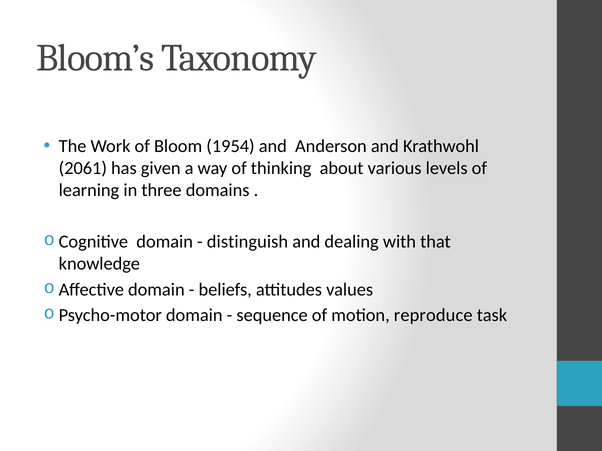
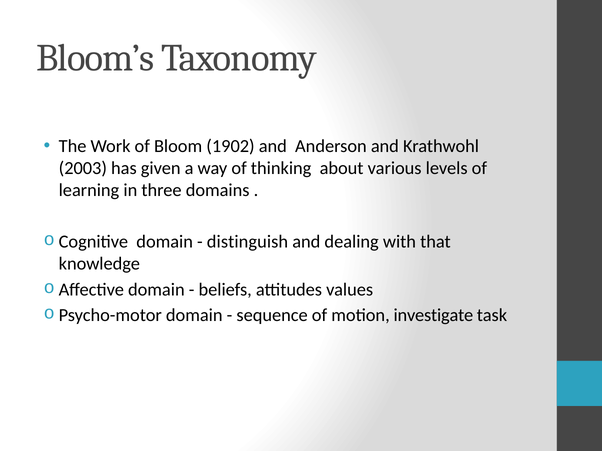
1954: 1954 -> 1902 (231, 146)
2061: 2061 -> 2003 (83, 168)
reproduce: reproduce -> investigate (433, 316)
